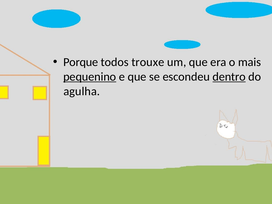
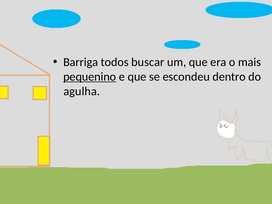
Porque: Porque -> Barriga (81, 62)
trouxe: trouxe -> buscar (148, 62)
dentro underline: present -> none (229, 77)
